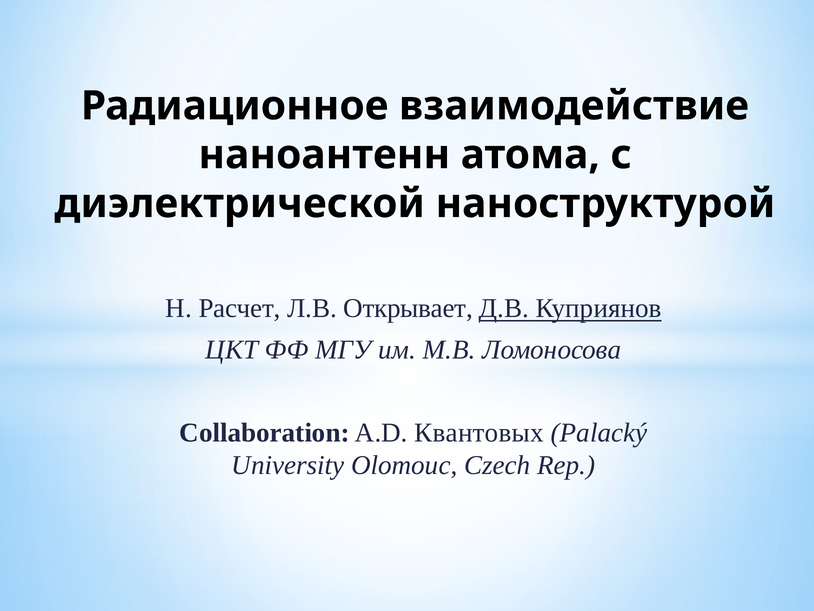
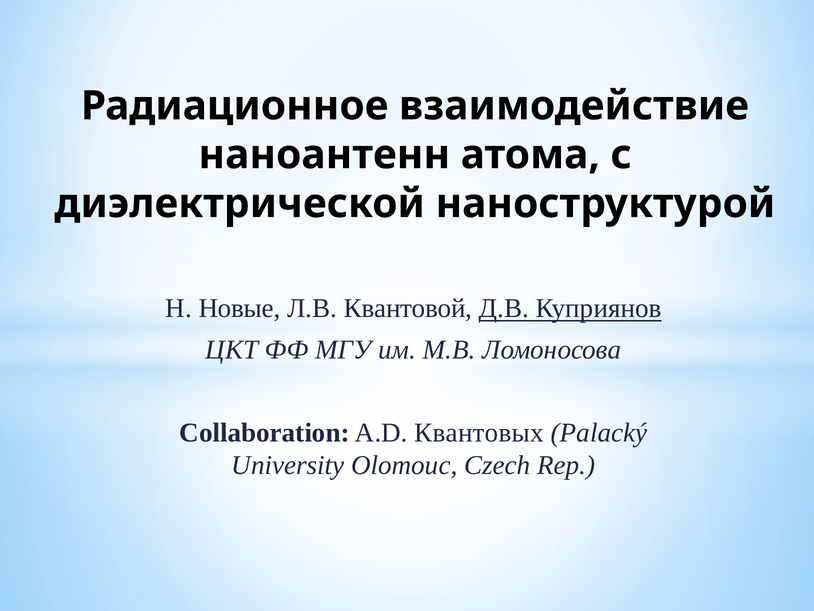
Расчет: Расчет -> Новые (240, 308)
Открывает: Открывает -> Квантовой (408, 308)
